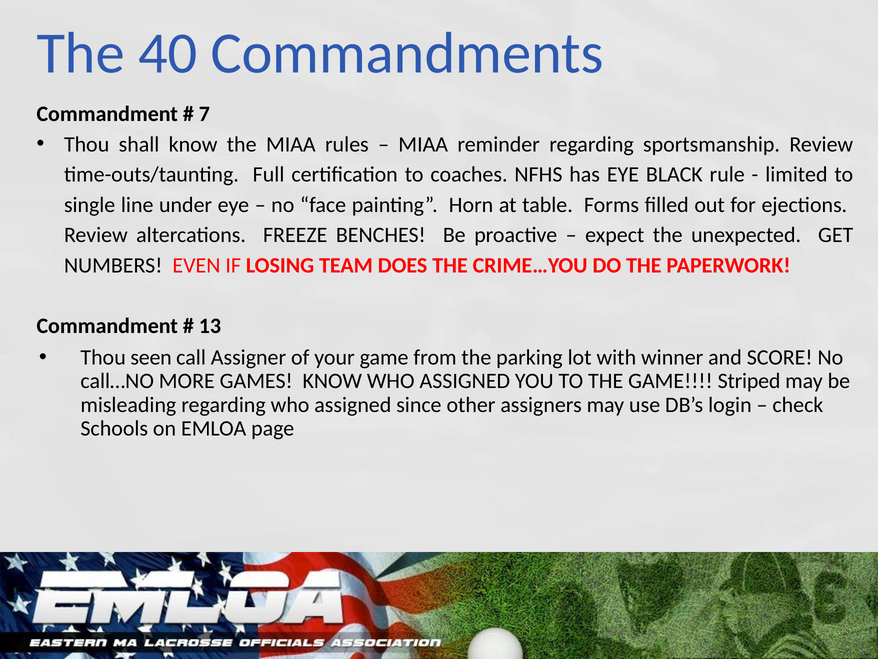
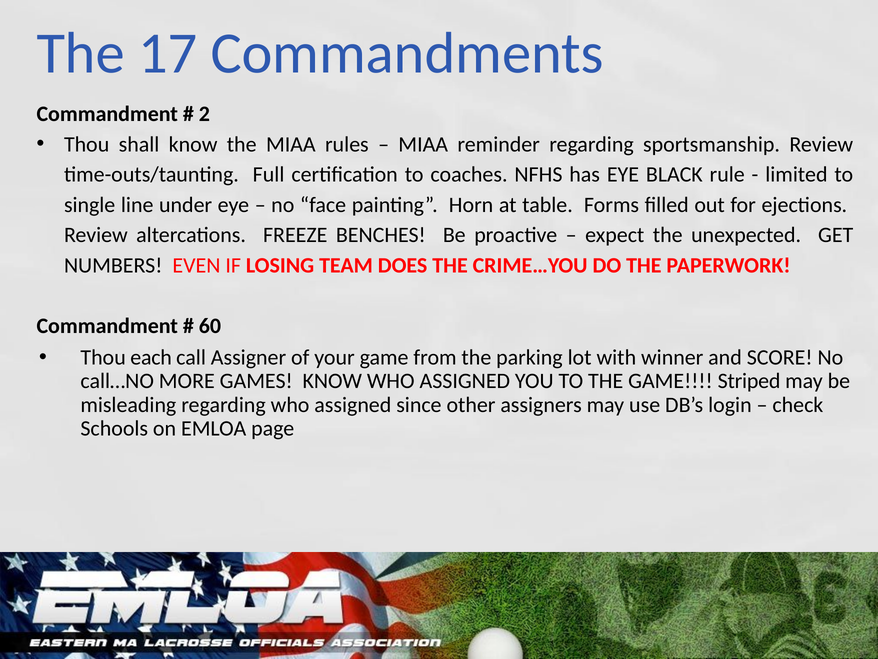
40: 40 -> 17 (168, 53)
7: 7 -> 2 (204, 114)
13: 13 -> 60 (210, 326)
seen: seen -> each (151, 357)
